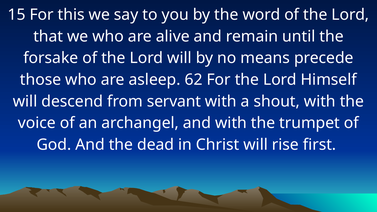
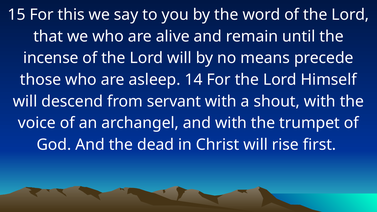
forsake: forsake -> incense (51, 58)
62: 62 -> 14 (194, 80)
